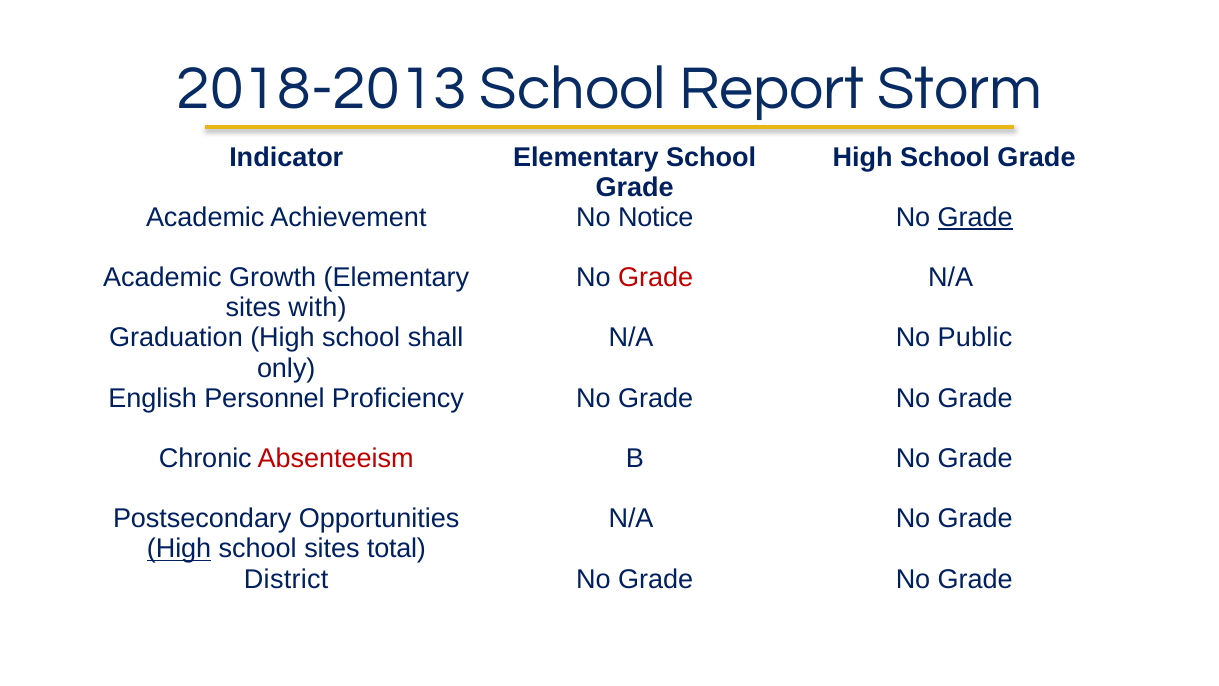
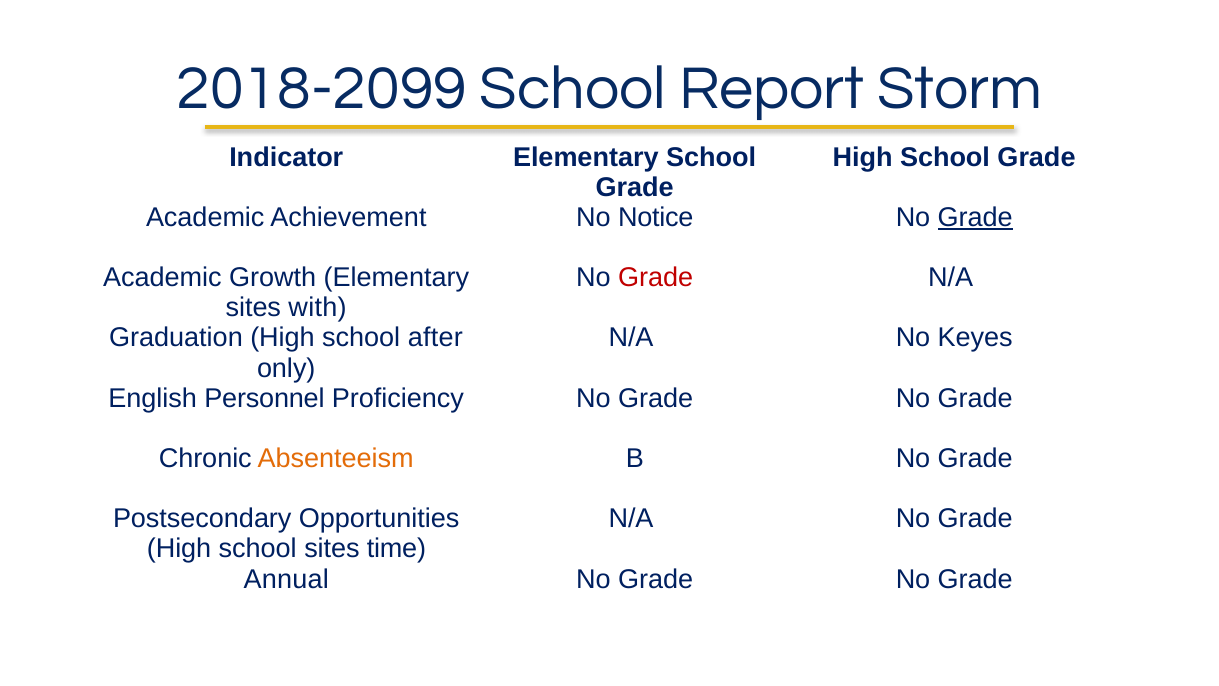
2018-2013: 2018-2013 -> 2018-2099 (322, 89)
shall: shall -> after (435, 338)
Public: Public -> Keyes (975, 338)
Absenteeism colour: red -> orange (336, 458)
High underline: present -> none (179, 549)
total: total -> time (397, 549)
District: District -> Annual (286, 579)
